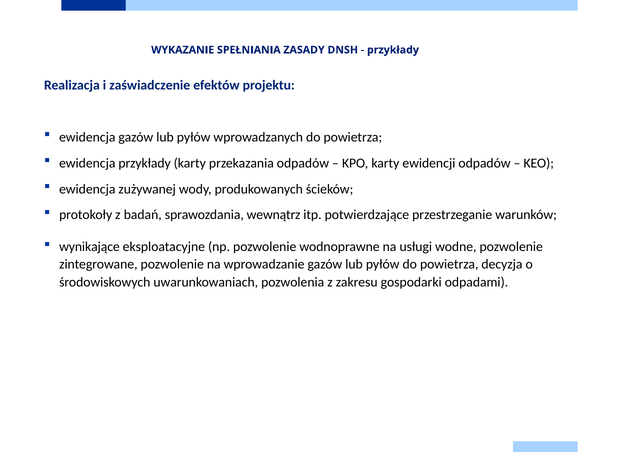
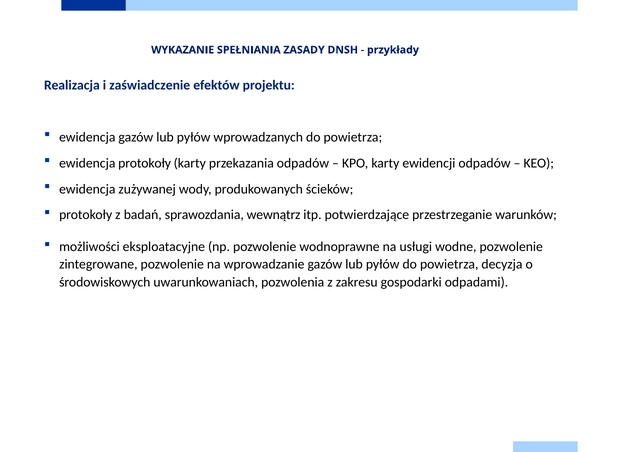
ewidencja przykłady: przykłady -> protokoły (145, 163)
wynikające: wynikające -> możliwości (89, 247)
